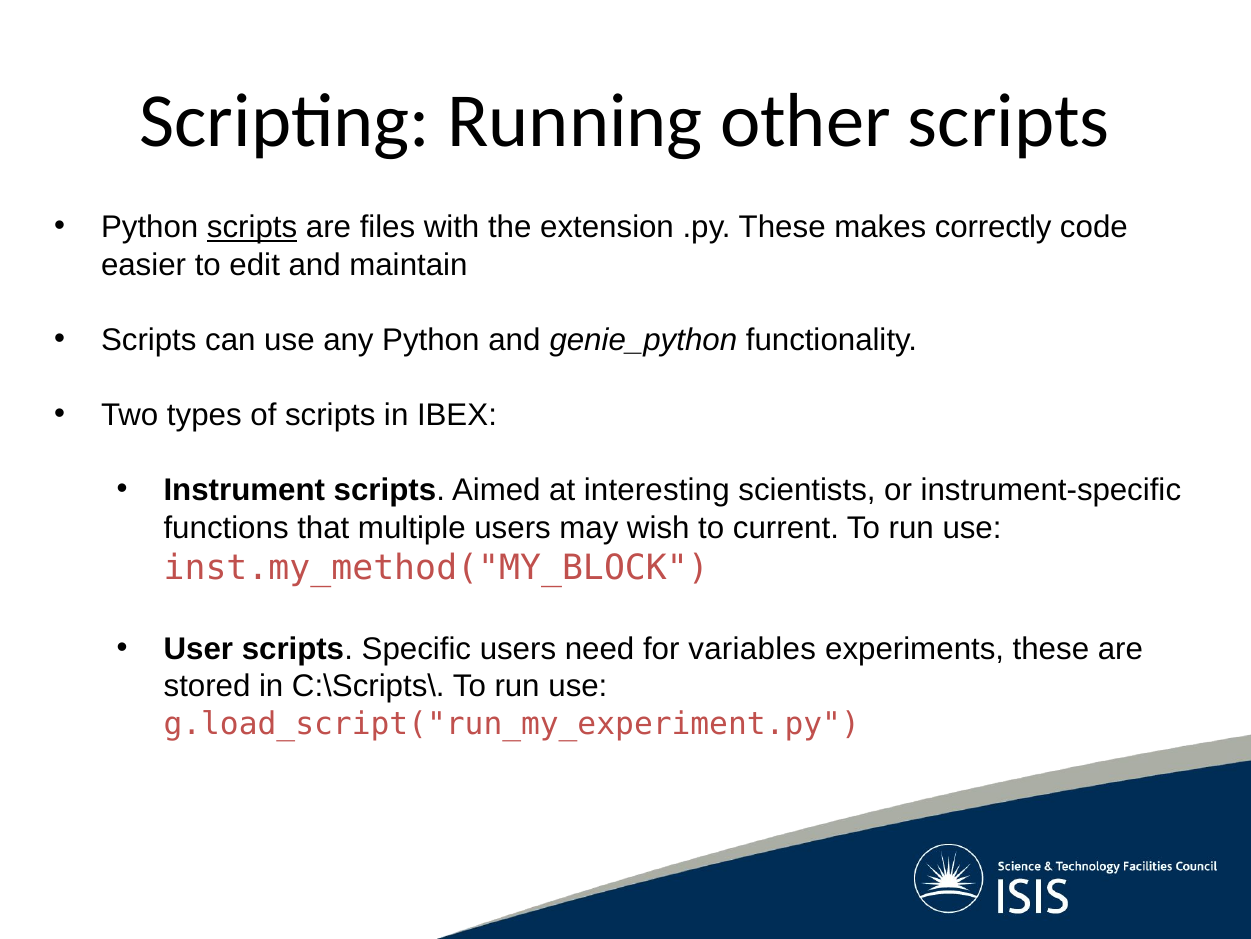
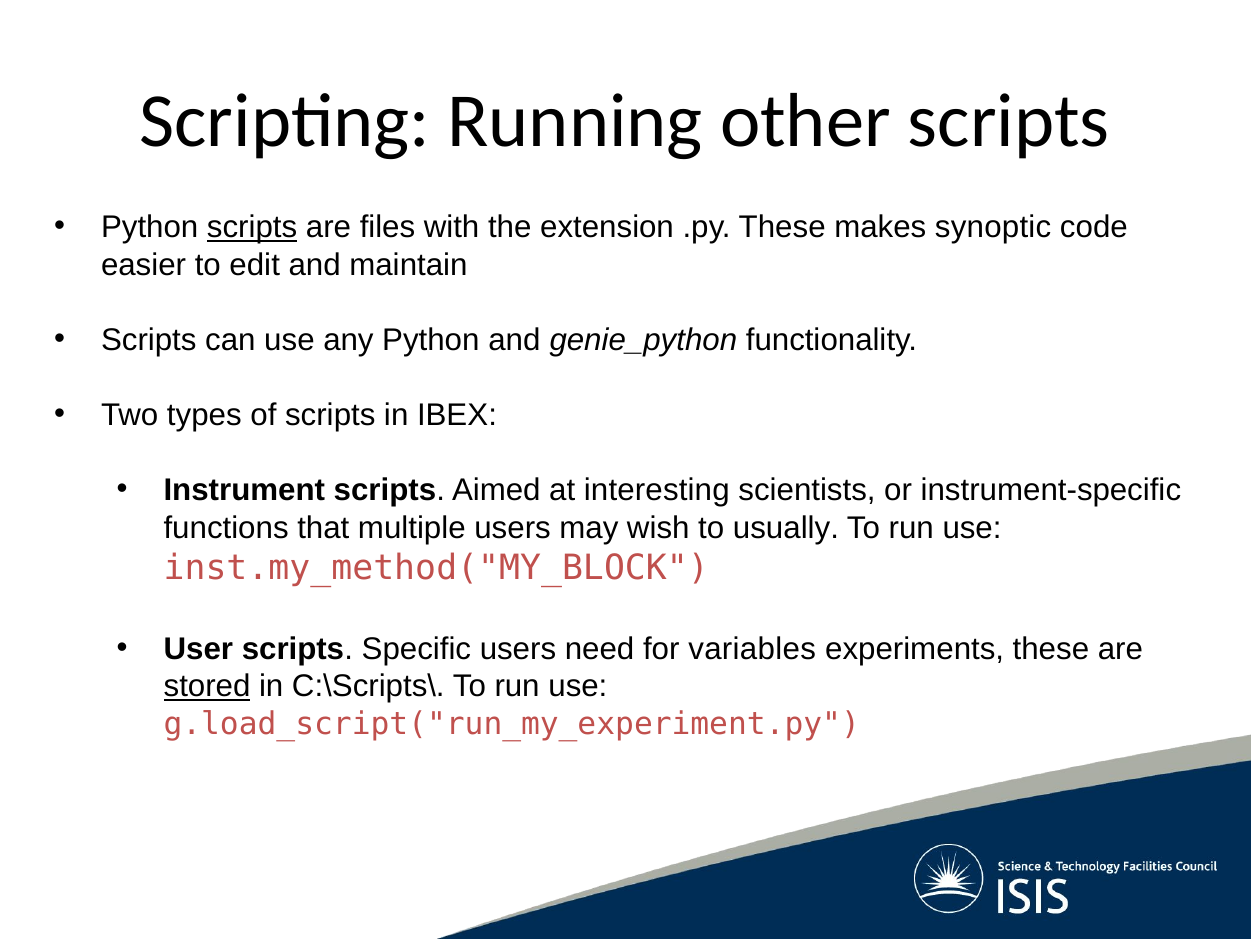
correctly: correctly -> synoptic (993, 227)
current: current -> usually (786, 527)
stored underline: none -> present (207, 686)
